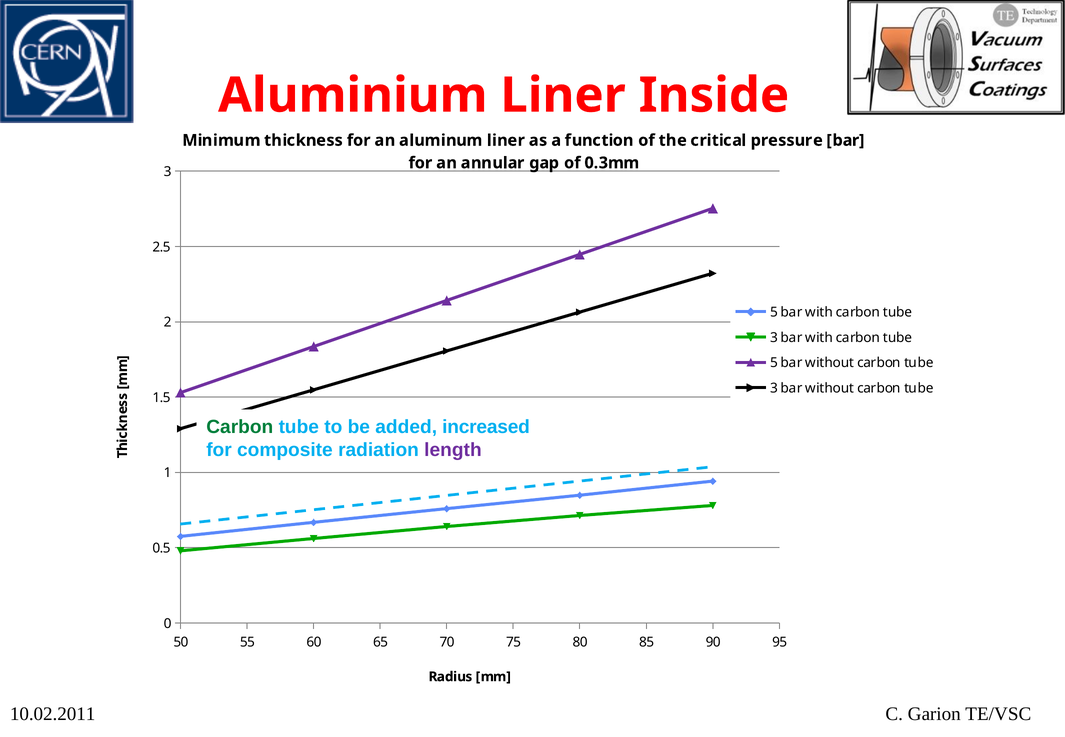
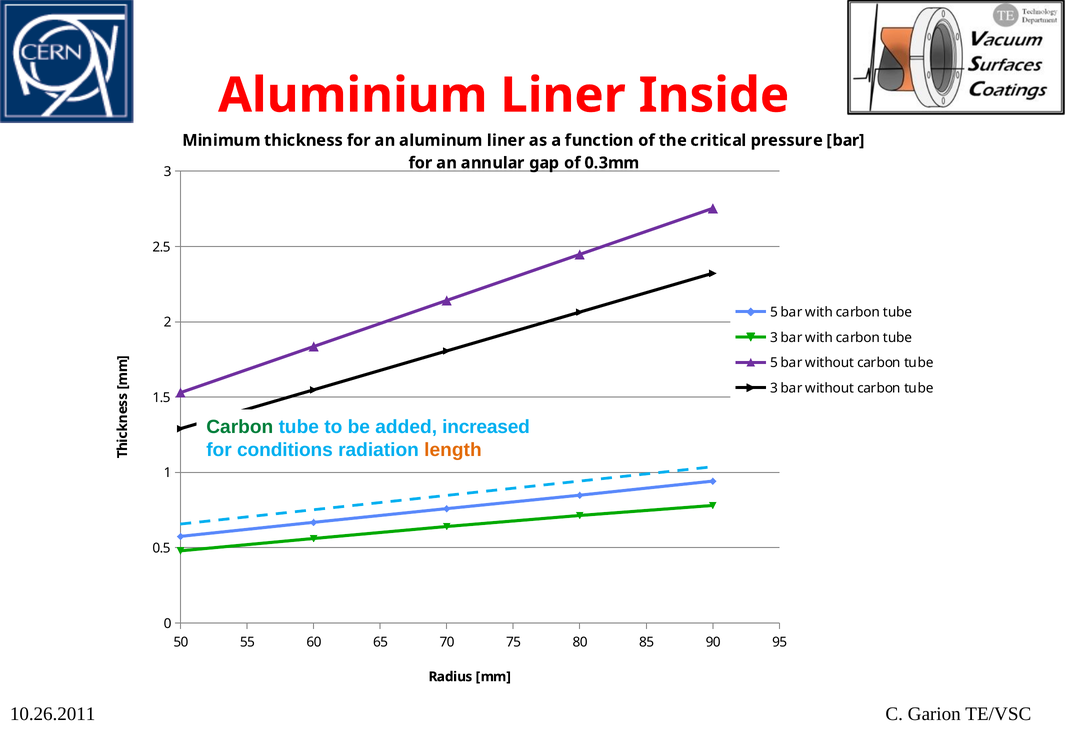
composite: composite -> conditions (285, 450)
length colour: purple -> orange (453, 450)
10.02.2011: 10.02.2011 -> 10.26.2011 (53, 714)
